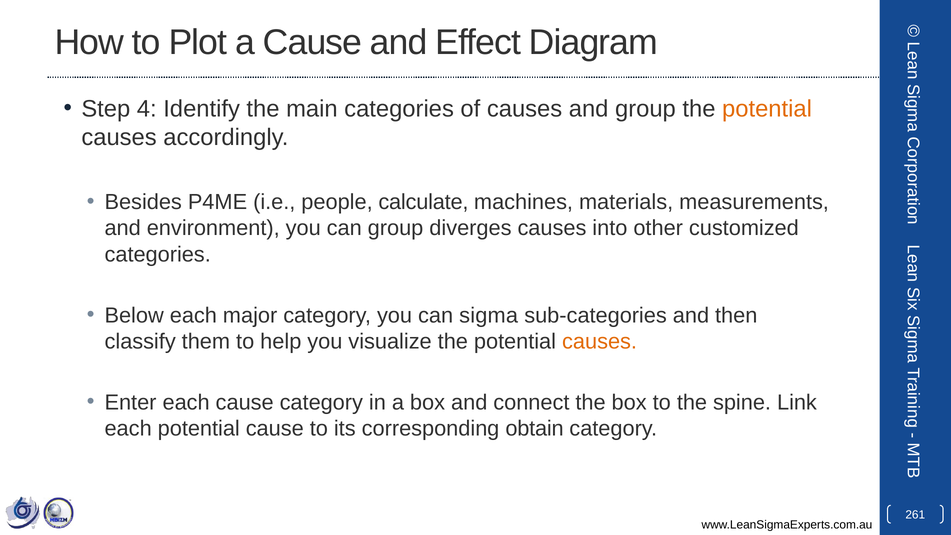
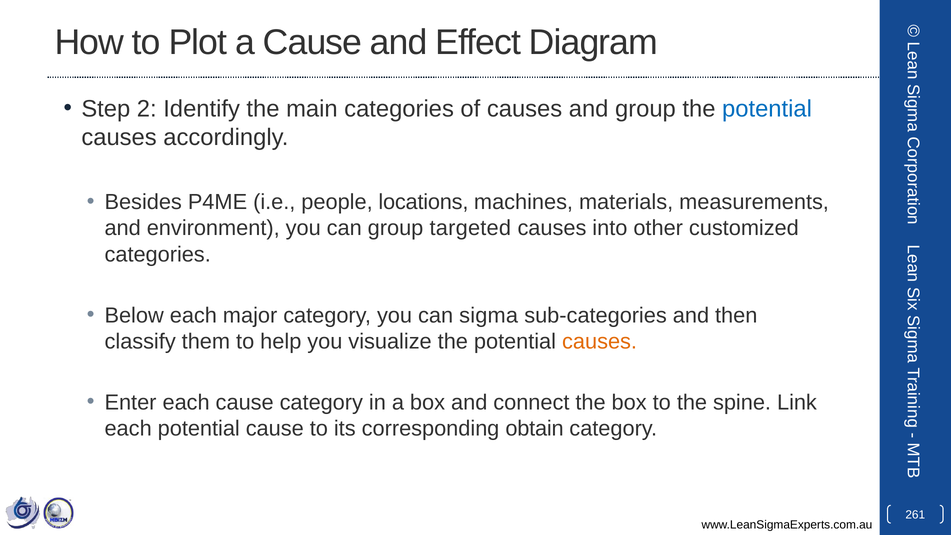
4: 4 -> 2 (147, 109)
potential colour: orange -> blue (767, 109)
calculate: calculate -> locations (423, 202)
diverges: diverges -> targeted (470, 228)
